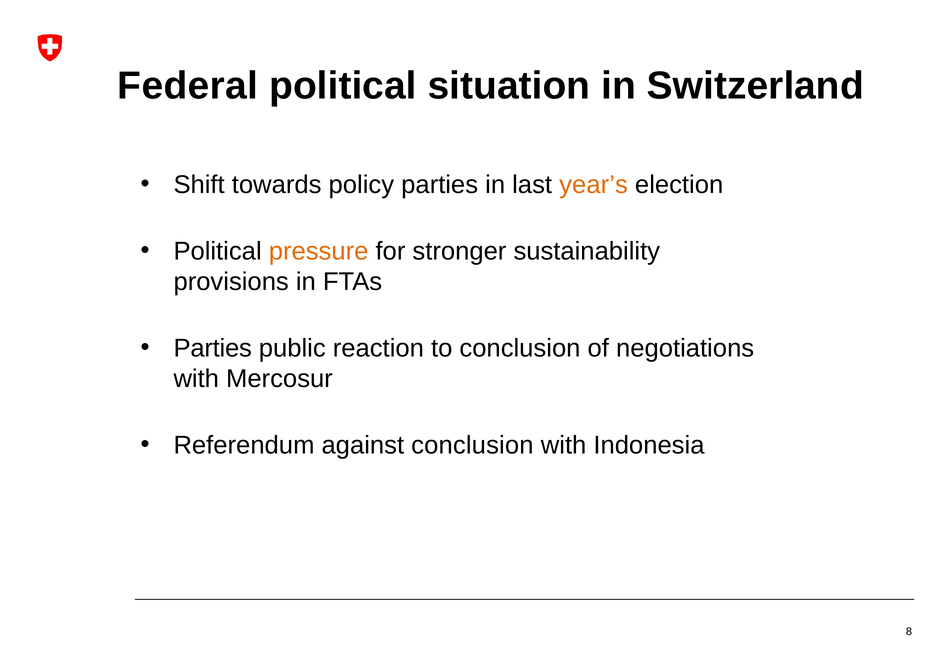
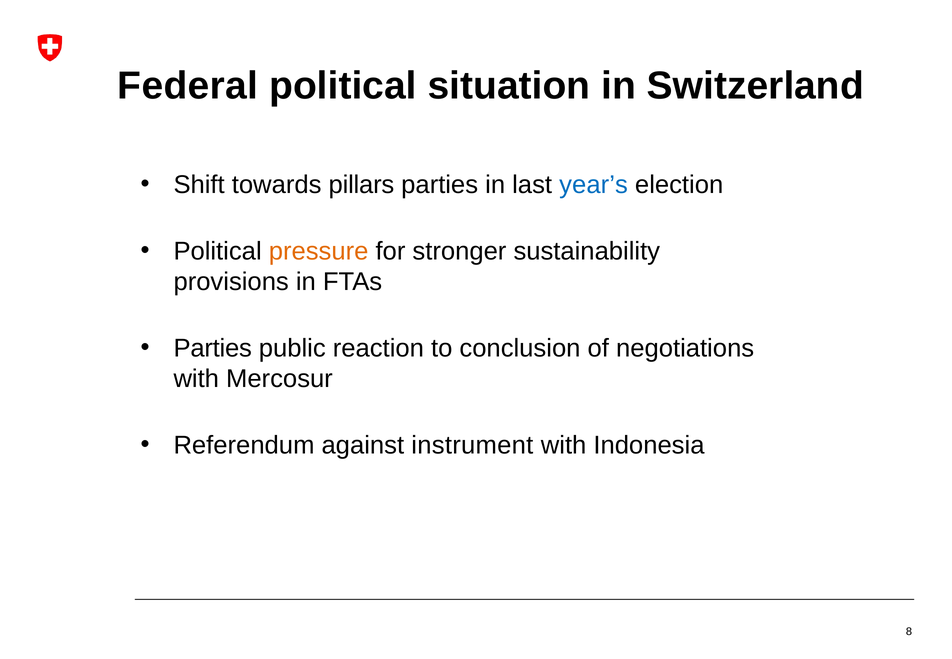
policy: policy -> pillars (361, 185)
year’s colour: orange -> blue (594, 185)
against conclusion: conclusion -> instrument (472, 445)
